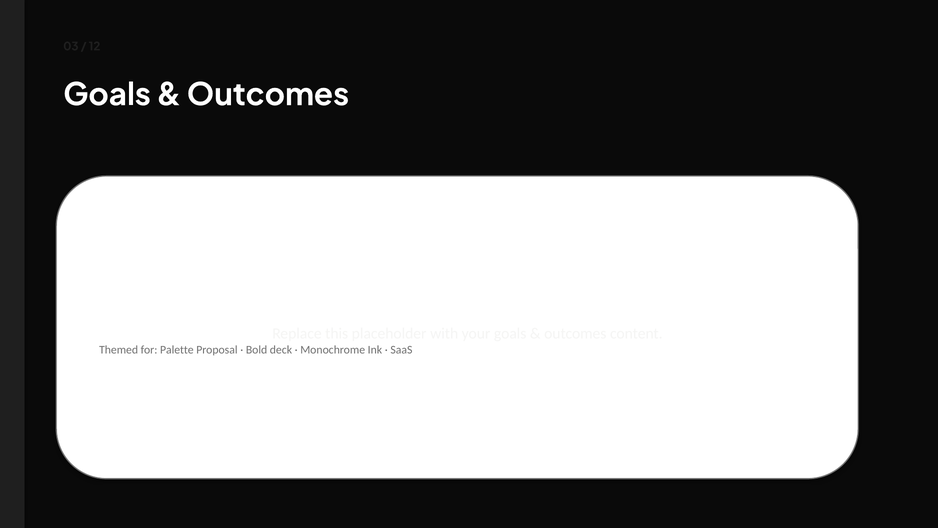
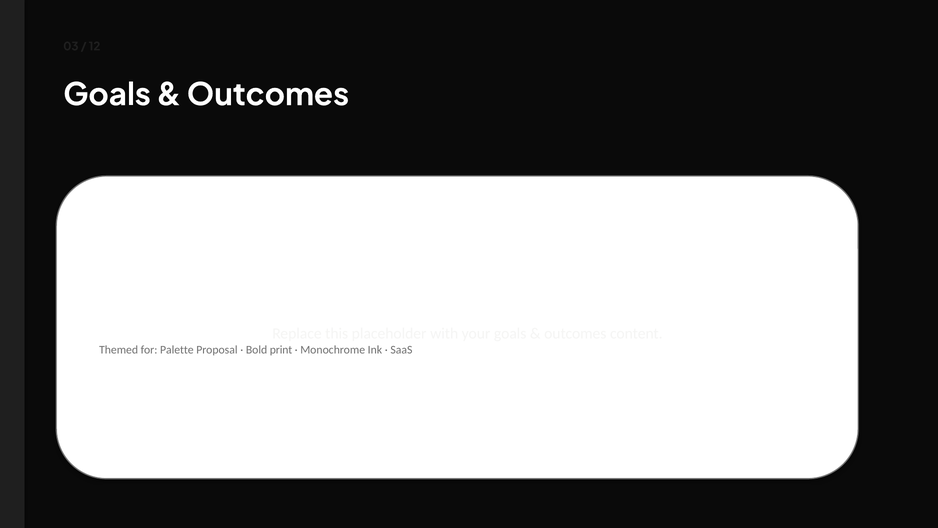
deck: deck -> print (281, 350)
